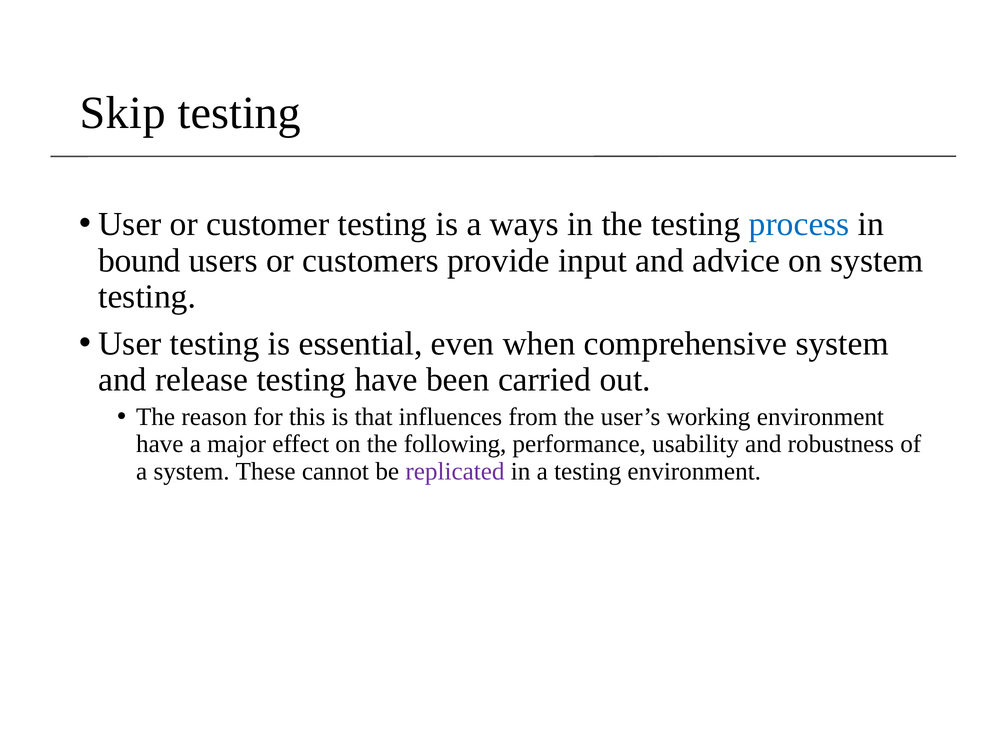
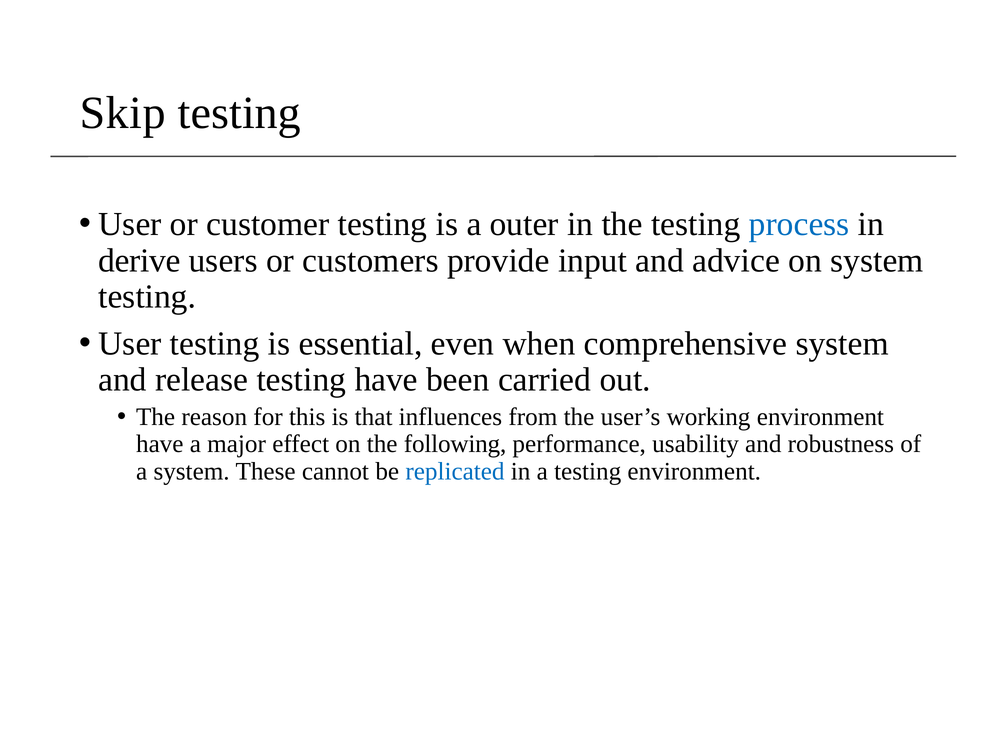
ways: ways -> outer (524, 224)
bound: bound -> derive (139, 261)
replicated colour: purple -> blue (455, 471)
